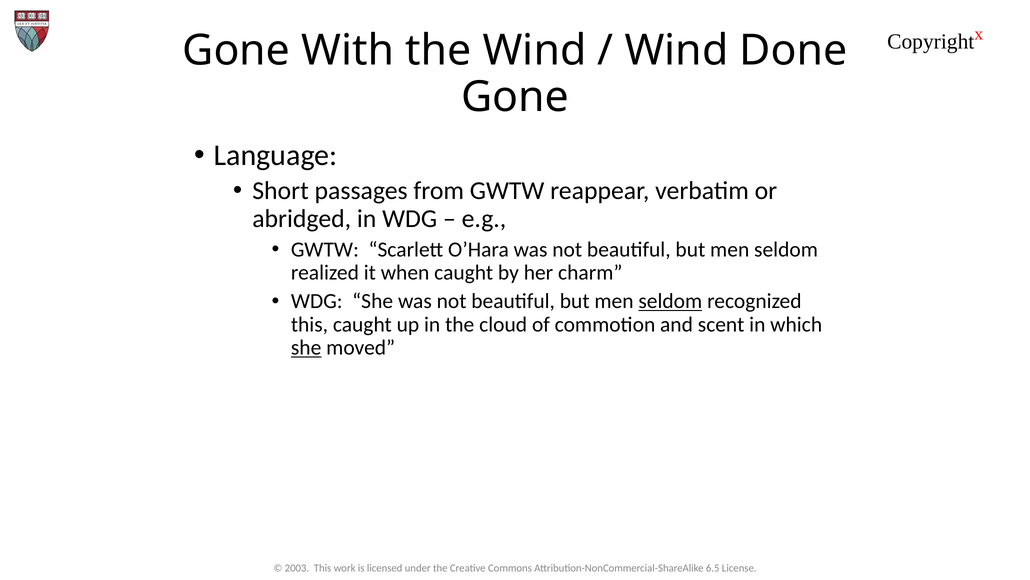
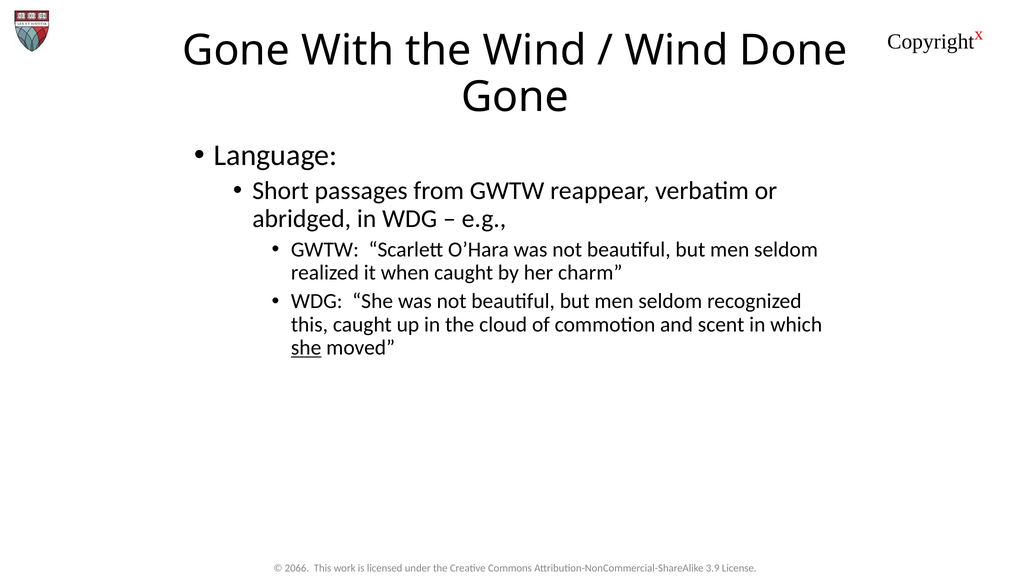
seldom underline: present -> none (670, 301)
2003: 2003 -> 2066 (297, 568)
6.5: 6.5 -> 3.9 (713, 568)
